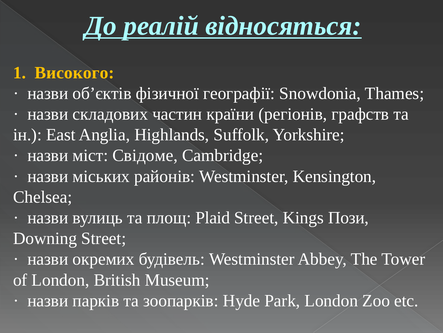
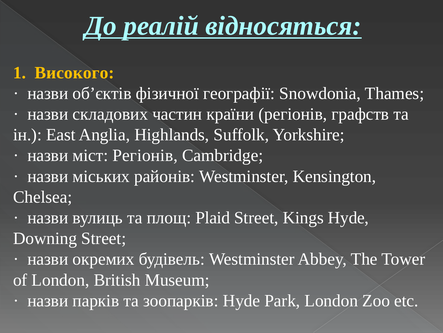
міст Свідоме: Свідоме -> Регіонів (145, 155)
Kings Пози: Пози -> Hyde (348, 217)
